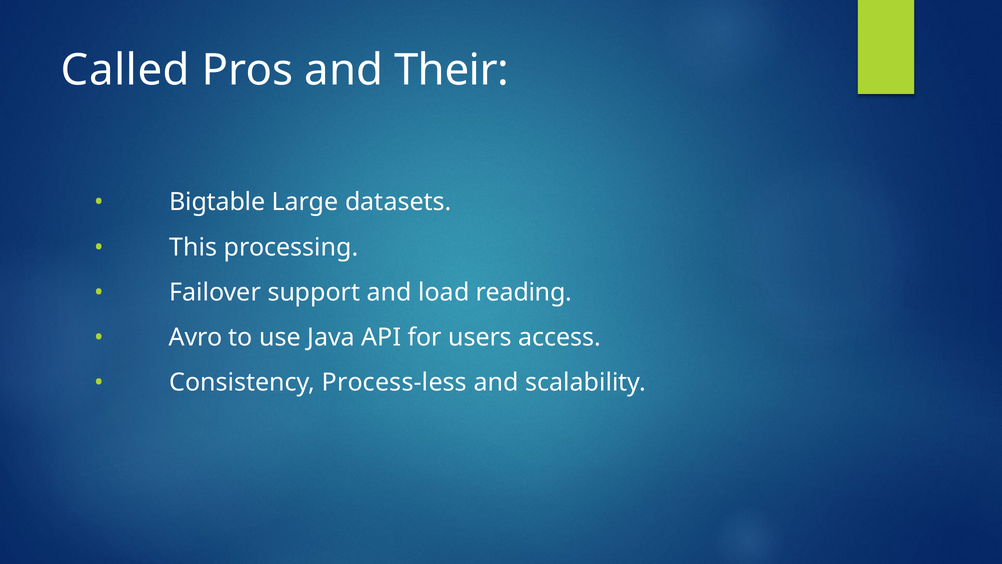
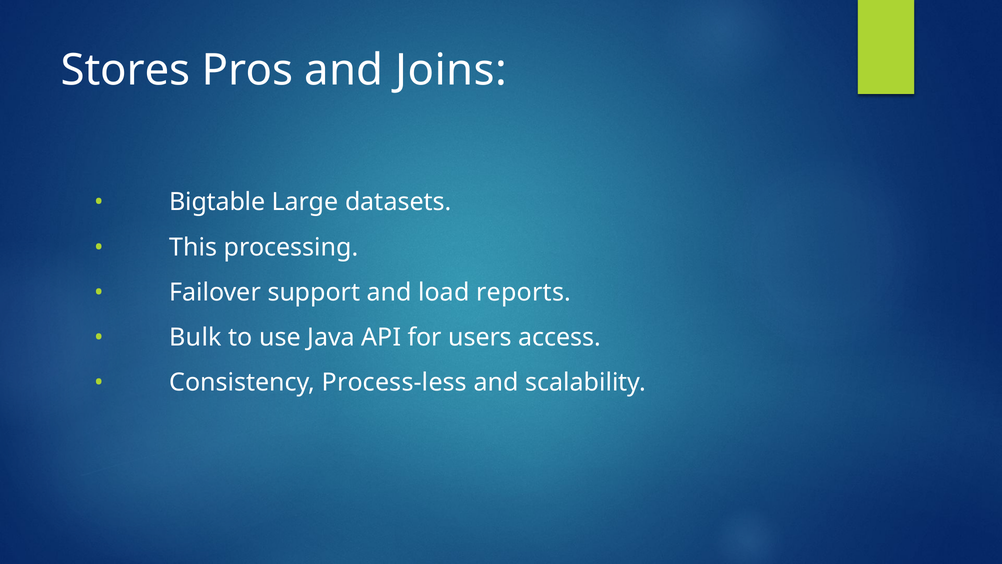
Called: Called -> Stores (126, 70)
Their: Their -> Joins (451, 70)
reading: reading -> reports (524, 292)
Avro: Avro -> Bulk (195, 337)
